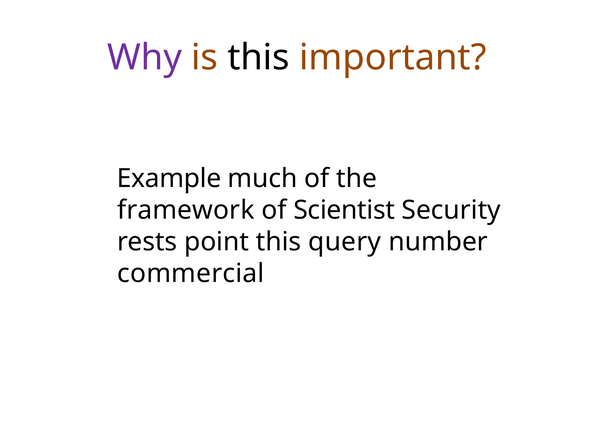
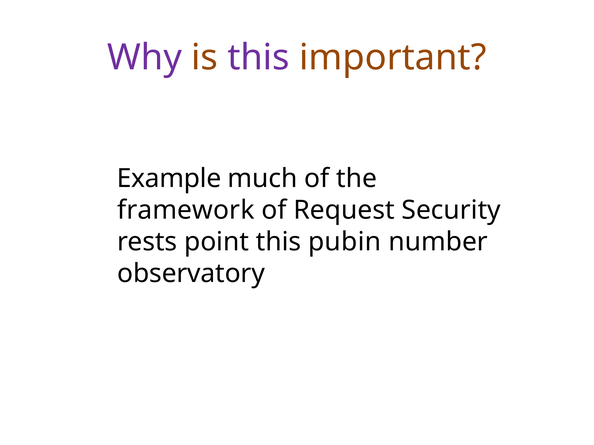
this colour: black -> purple (259, 58)
Scientist: Scientist -> Request (344, 210)
query: query -> pubin (345, 242)
commercial: commercial -> observatory (191, 274)
